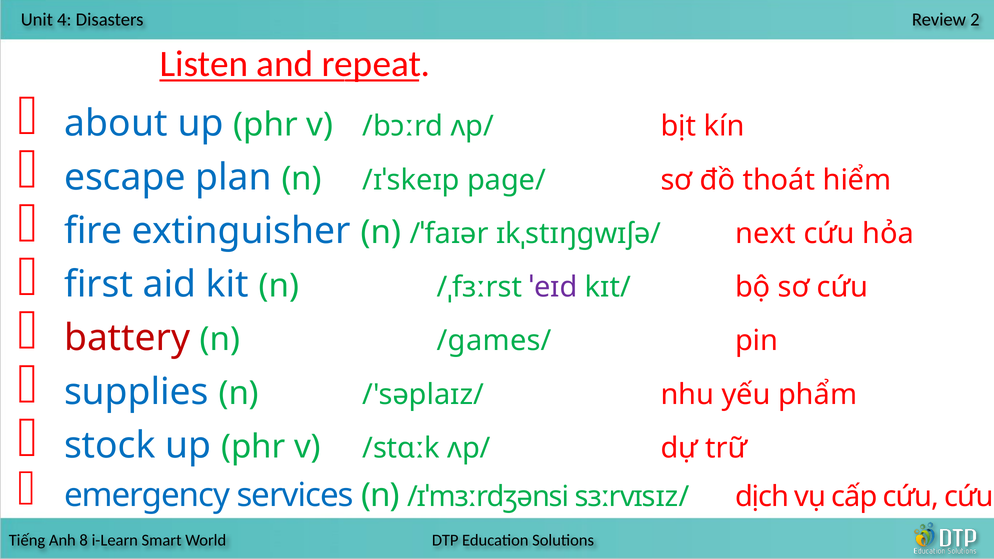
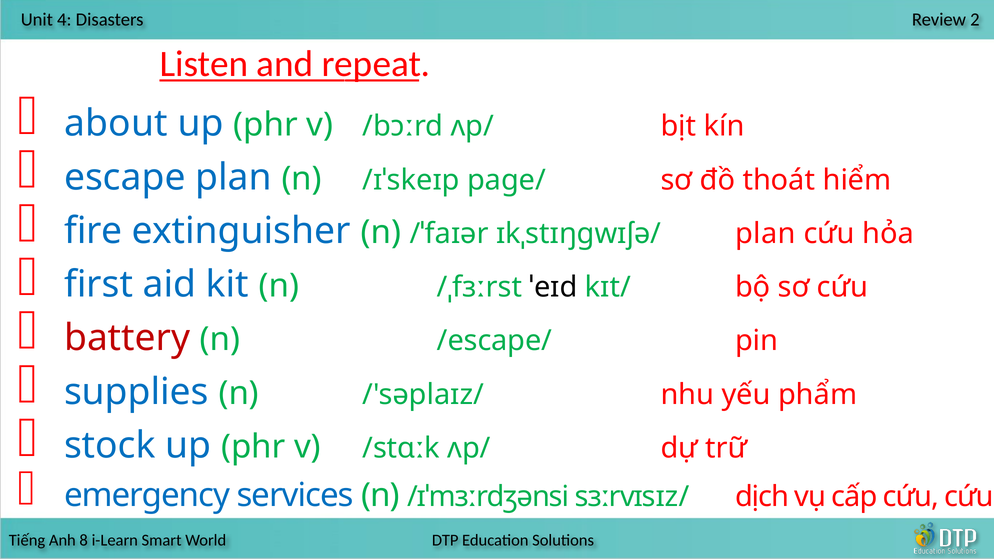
ɪkˌstɪŋɡwɪʃə/ next: next -> plan (765, 234)
ˈeɪd colour: purple -> black (553, 287)
/games/: /games/ -> /escape/ (495, 341)
